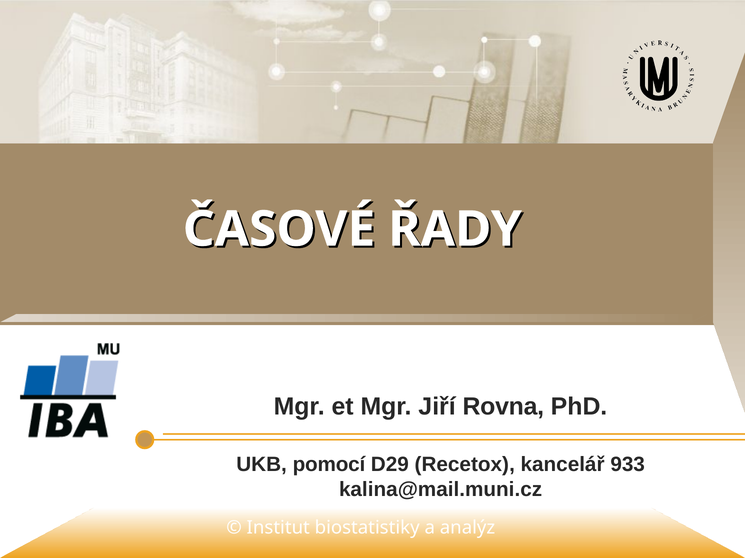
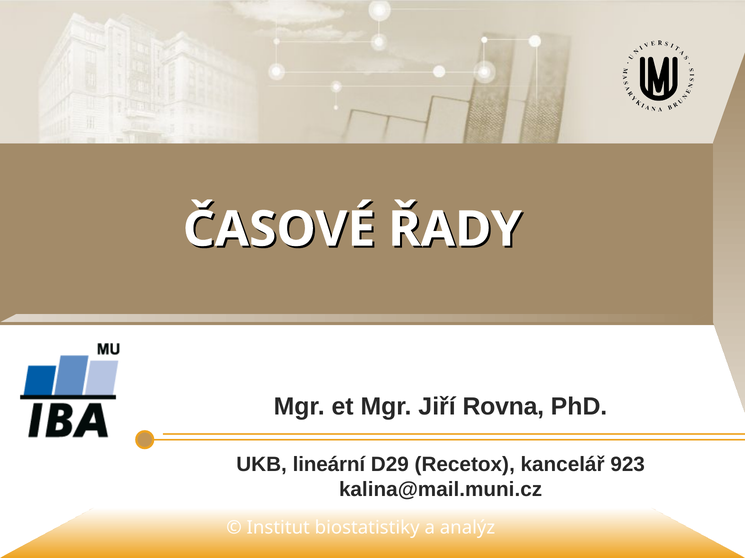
pomocí: pomocí -> lineární (329, 465)
933: 933 -> 923 (628, 465)
